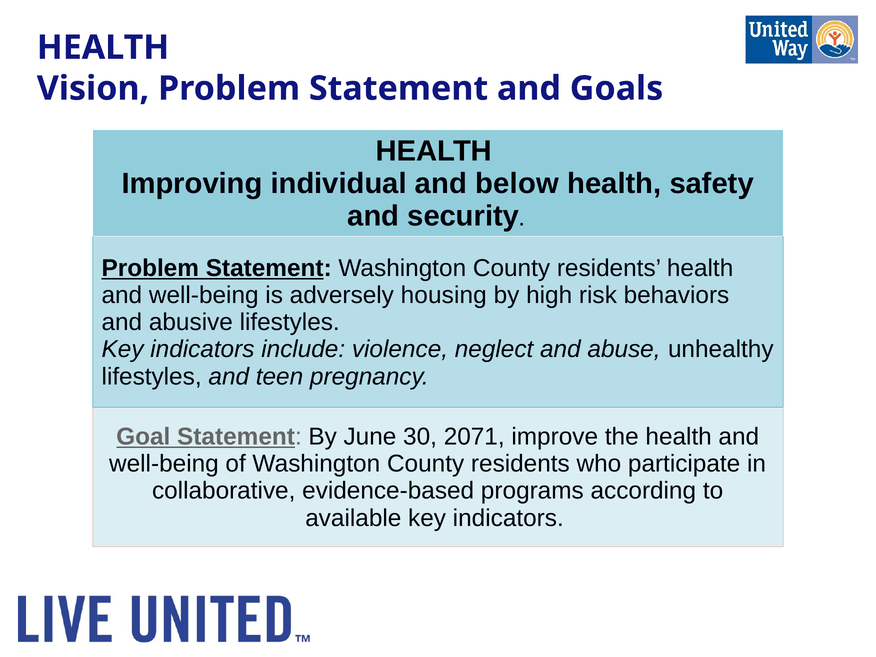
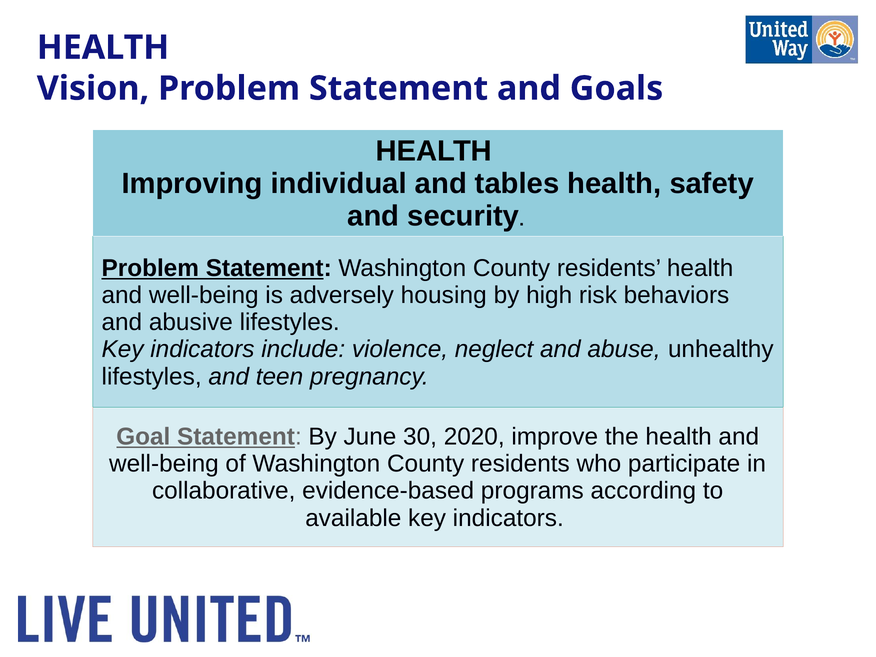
below: below -> tables (517, 184)
2071: 2071 -> 2020 (474, 437)
